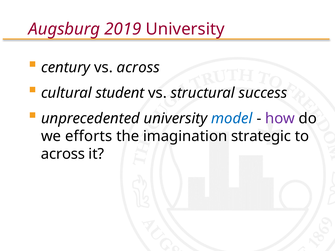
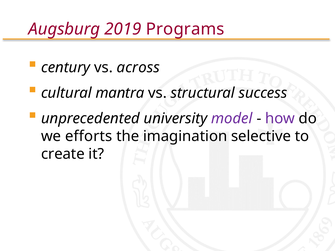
2019 University: University -> Programs (185, 29)
student: student -> mantra (120, 93)
model colour: blue -> purple (232, 118)
strategic: strategic -> selective (261, 136)
across: across -> create (63, 154)
